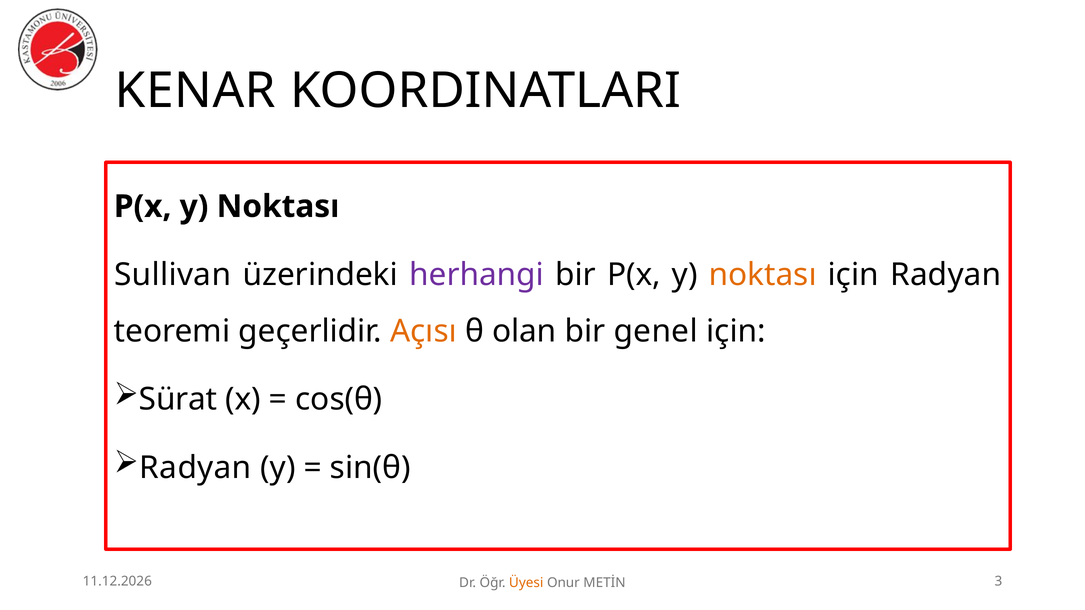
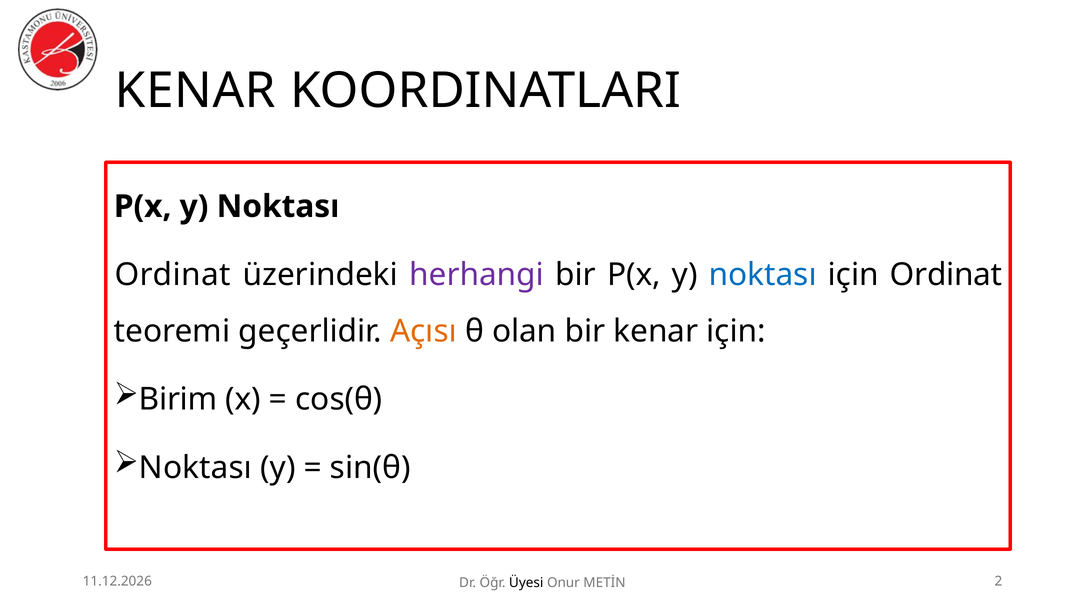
Sullivan: Sullivan -> Ordinat (173, 275)
noktası colour: orange -> blue (763, 275)
için Radyan: Radyan -> Ordinat (946, 275)
bir genel: genel -> kenar (656, 332)
Sürat: Sürat -> Birim (178, 400)
Radyan: Radyan -> Noktası (196, 468)
Üyesi colour: orange -> black (526, 583)
3: 3 -> 2 (998, 582)
